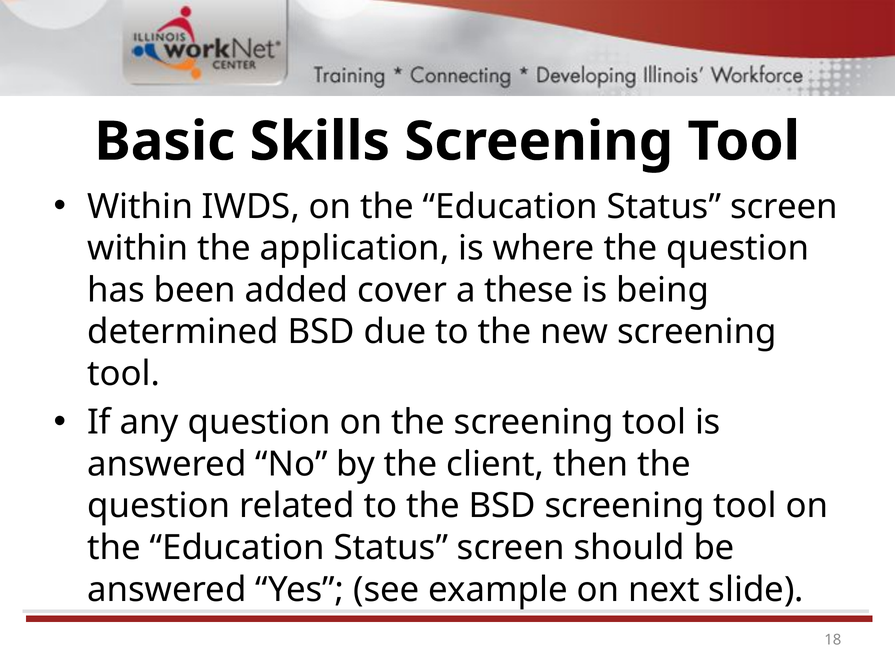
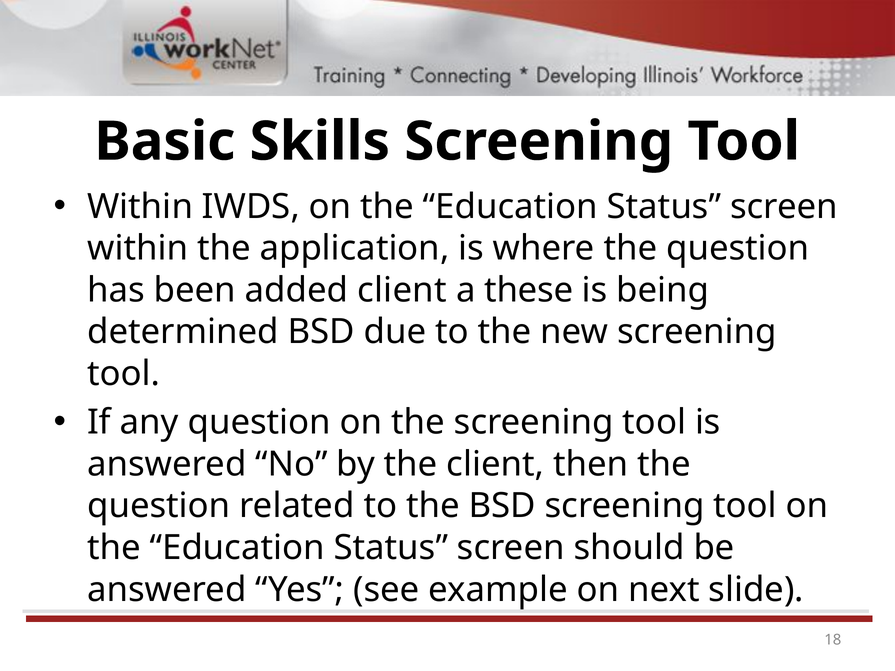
added cover: cover -> client (402, 290)
